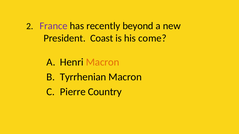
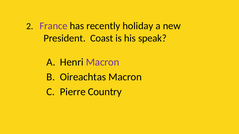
beyond: beyond -> holiday (138, 26)
come: come -> speak (152, 38)
Macron colour: orange -> purple (103, 62)
Tyrrhenian: Tyrrhenian -> Oireachtas (83, 77)
